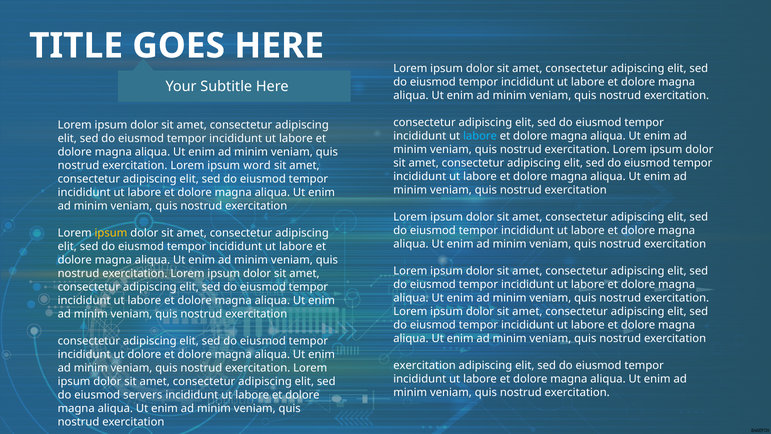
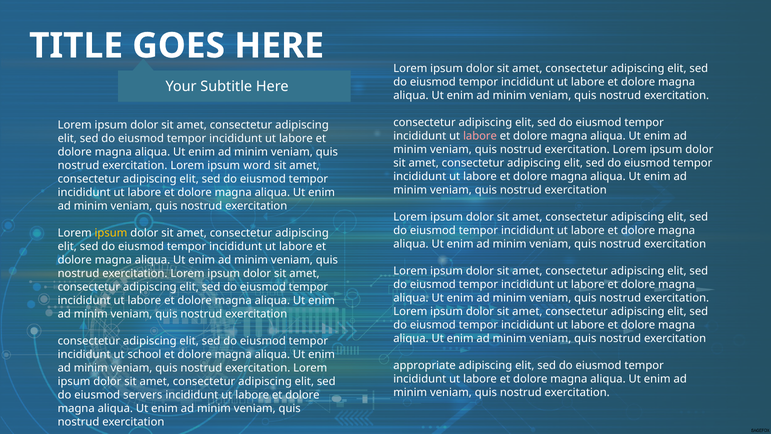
labore colour: light blue -> pink (480, 136)
ut dolore: dolore -> school (144, 354)
exercitation: exercitation -> appropriate (425, 365)
